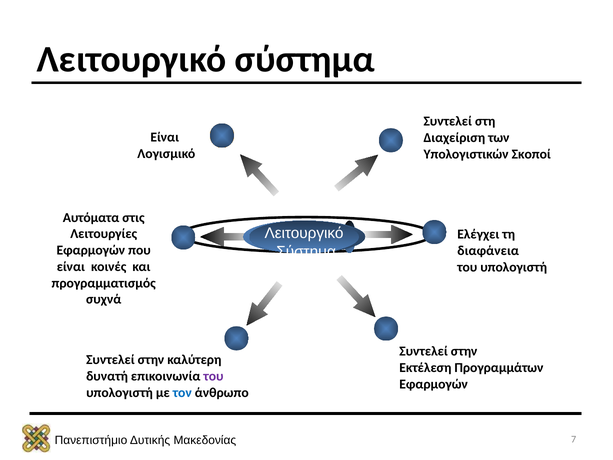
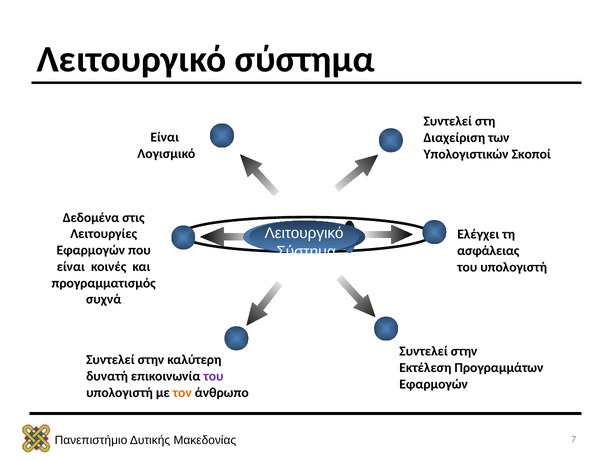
Αυτόματα: Αυτόματα -> Δεδομένα (91, 218)
διαφάνεια: διαφάνεια -> ασφάλειας (488, 251)
τον colour: blue -> orange (182, 392)
